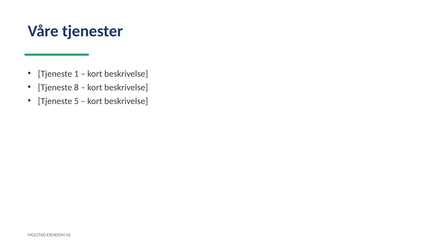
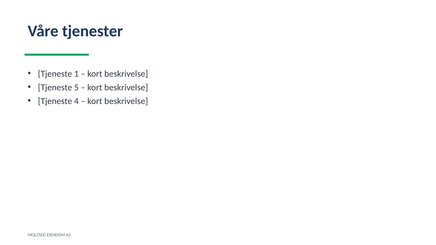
8: 8 -> 5 (76, 87)
5: 5 -> 4 (76, 101)
